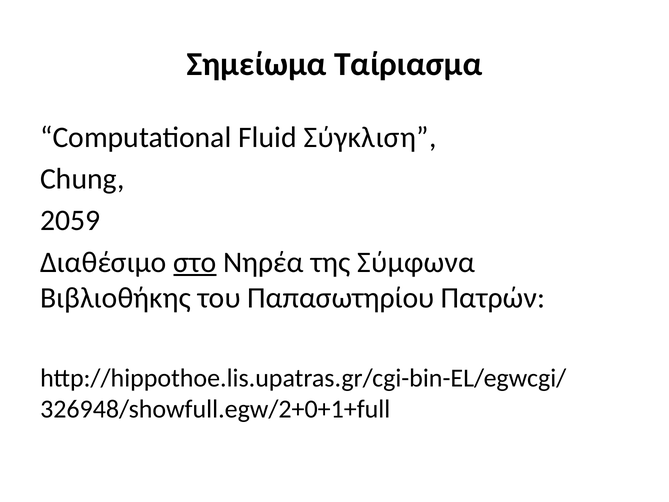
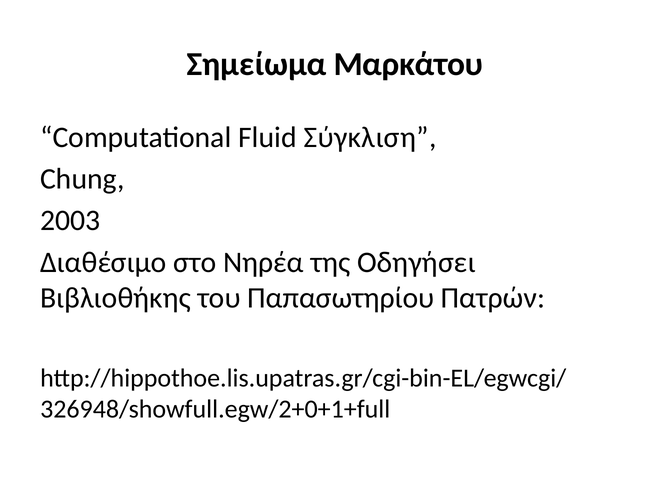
Ταίριασμα: Ταίριασμα -> Μαρκάτου (408, 64)
2059: 2059 -> 2003 (70, 220)
στο underline: present -> none (195, 262)
Σύμφωνα: Σύμφωνα -> Οδηγήσει (416, 262)
